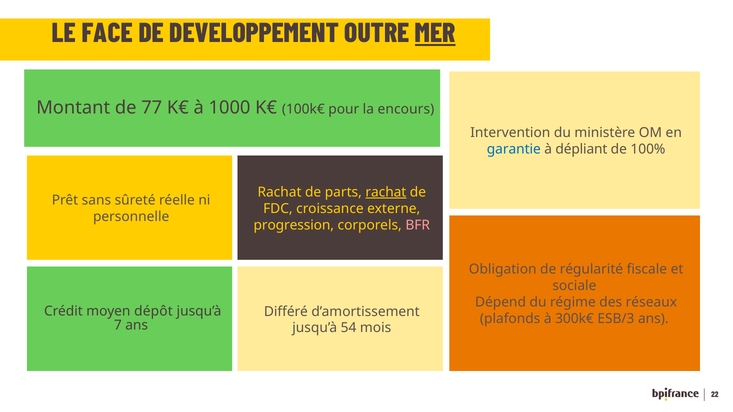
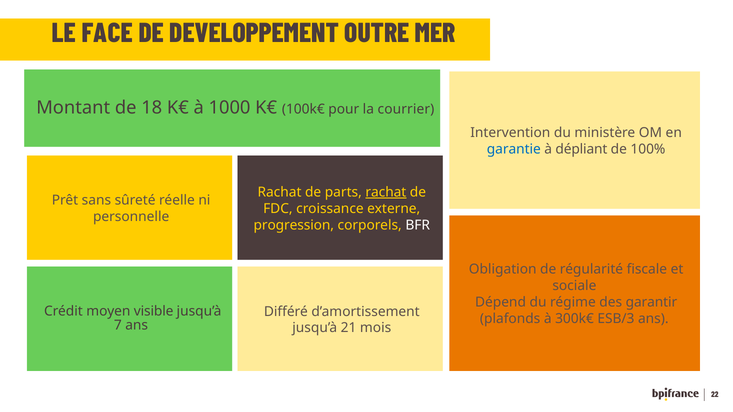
MER underline: present -> none (435, 33)
77: 77 -> 18 (152, 108)
encours: encours -> courrier (406, 109)
BFR colour: pink -> white (418, 225)
réseaux: réseaux -> garantir (651, 303)
dépôt: dépôt -> visible (154, 312)
54: 54 -> 21 (349, 328)
